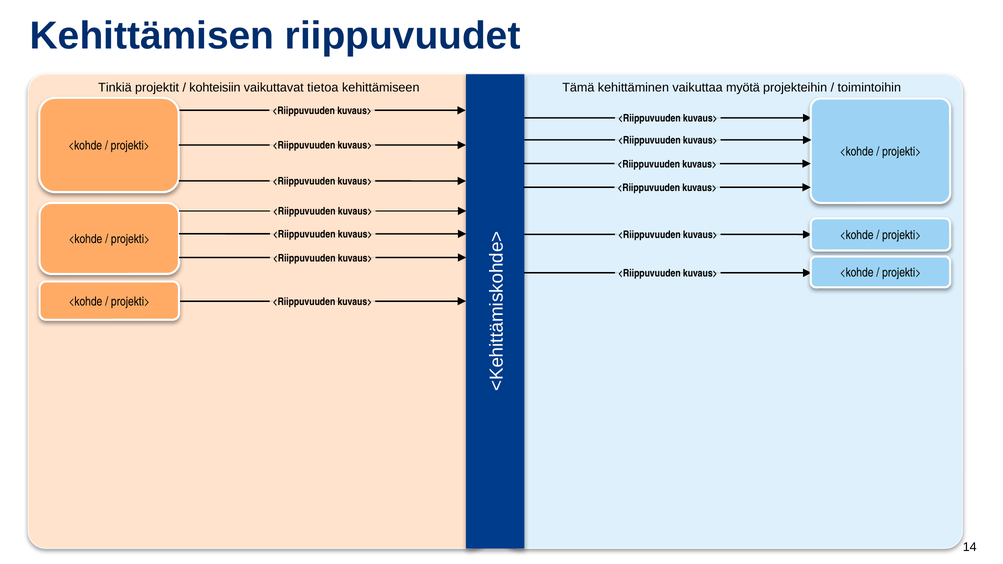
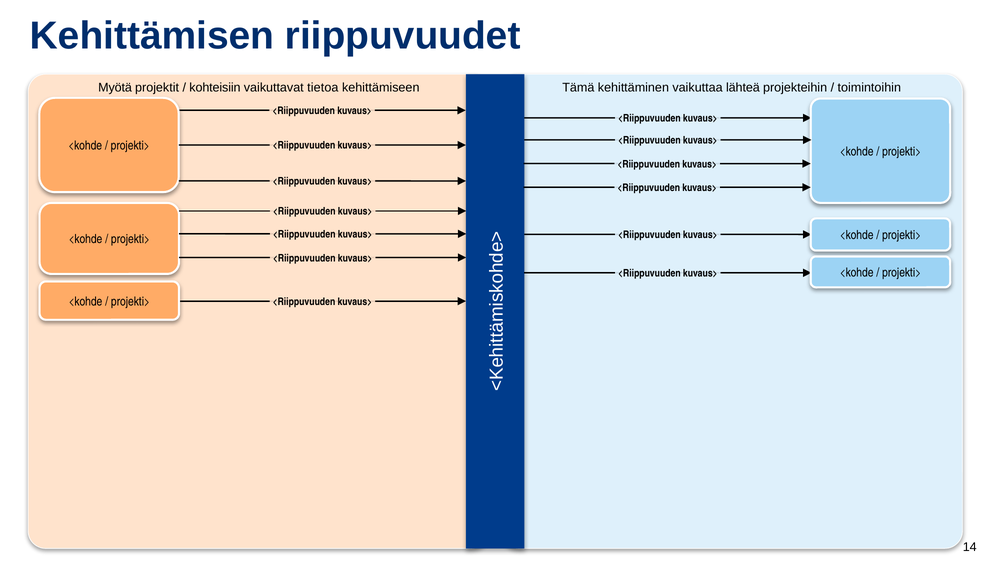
Tinkiä: Tinkiä -> Myötä (115, 88)
myötä: myötä -> lähteä (743, 88)
